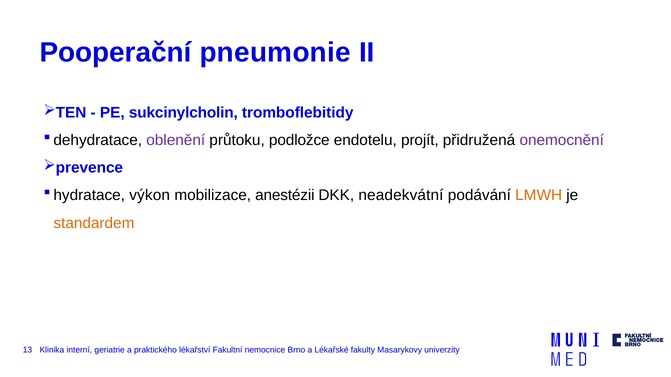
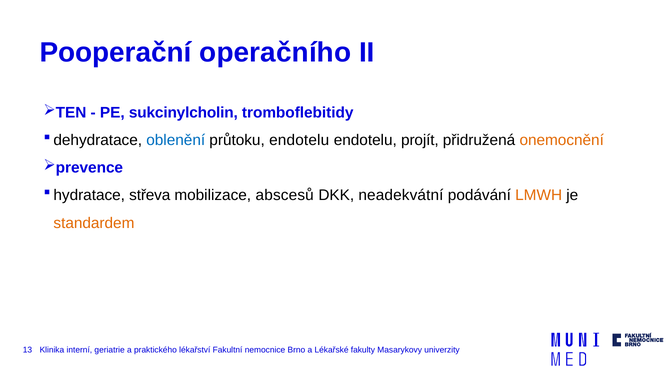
pneumonie: pneumonie -> operačního (275, 53)
oblenění colour: purple -> blue (176, 140)
průtoku podložce: podložce -> endotelu (299, 140)
onemocnění colour: purple -> orange (562, 140)
výkon: výkon -> střeva (150, 196)
anestézii: anestézii -> abscesů (285, 196)
